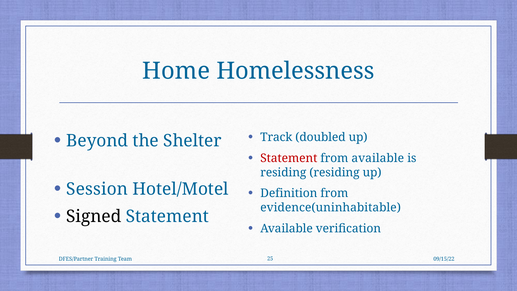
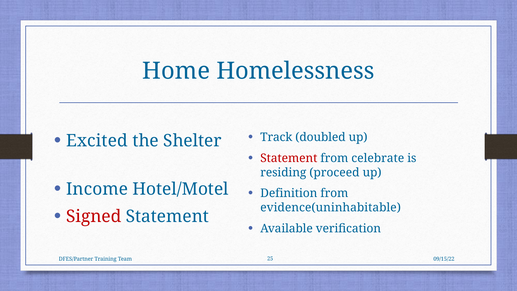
Beyond: Beyond -> Excited (97, 141)
from available: available -> celebrate (378, 158)
residing residing: residing -> proceed (334, 172)
Session: Session -> Income (97, 189)
Signed colour: black -> red (94, 216)
